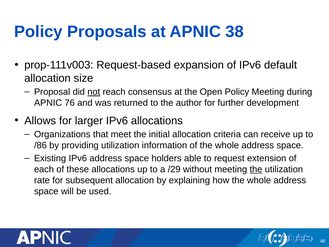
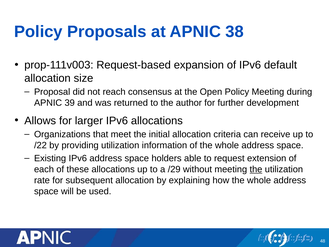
not underline: present -> none (94, 92)
76: 76 -> 39 (70, 103)
/86: /86 -> /22 (40, 145)
